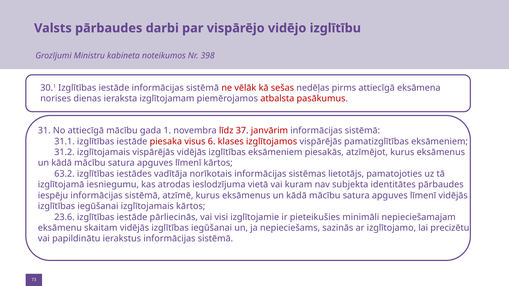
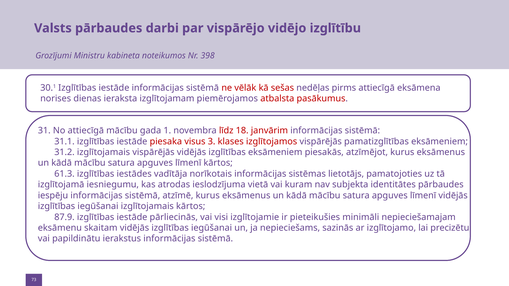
37: 37 -> 18 (242, 131)
6: 6 -> 3 (212, 142)
63.2: 63.2 -> 61.3 (64, 174)
23.6: 23.6 -> 87.9 (64, 217)
